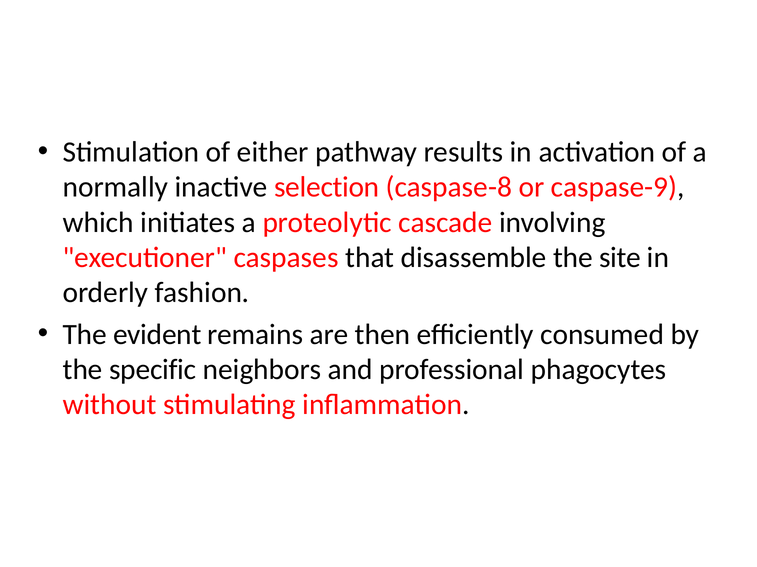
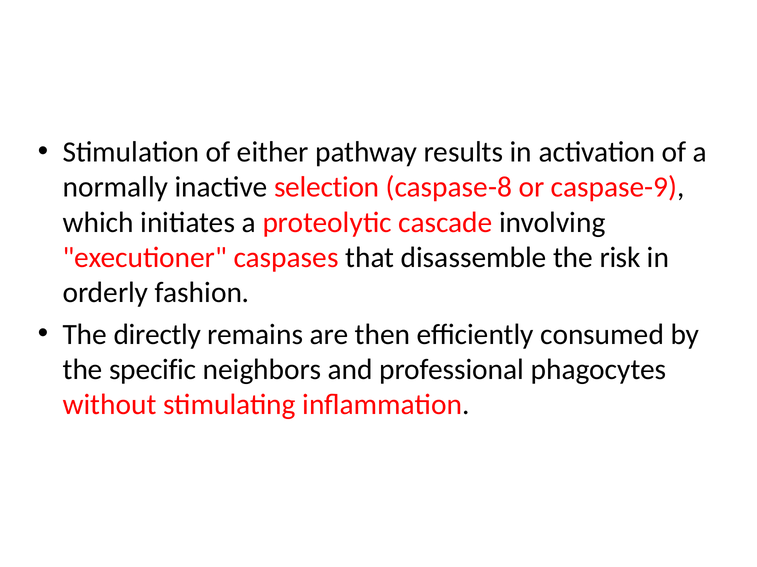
site: site -> risk (620, 258)
evident: evident -> directly (157, 335)
